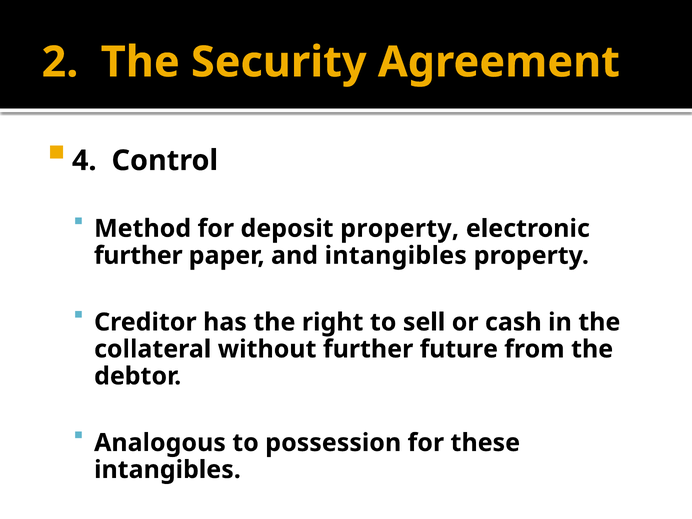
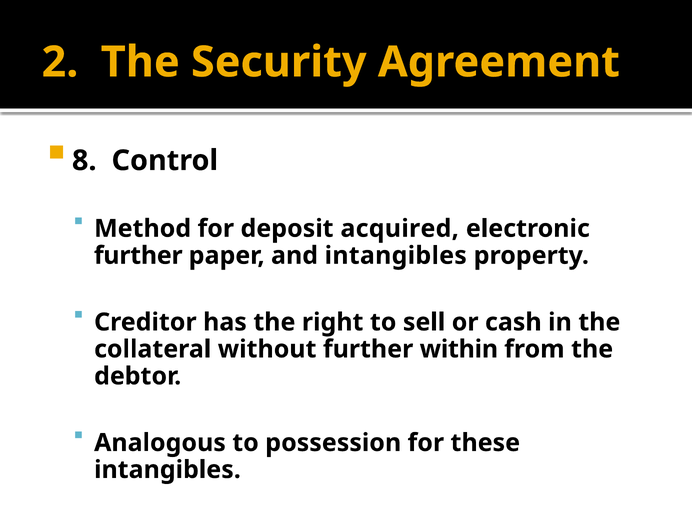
4: 4 -> 8 (84, 161)
deposit property: property -> acquired (400, 229)
future: future -> within (459, 349)
